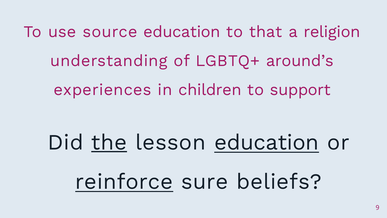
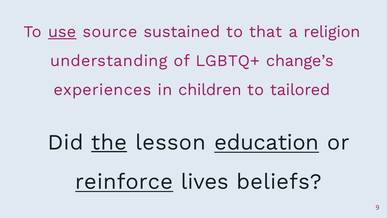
use underline: none -> present (62, 32)
source education: education -> sustained (182, 32)
around’s: around’s -> change’s (300, 61)
support: support -> tailored (300, 90)
sure: sure -> lives (205, 181)
